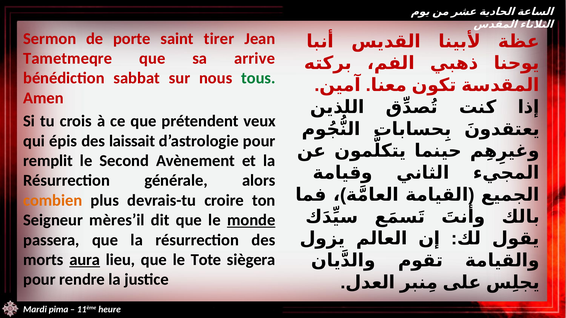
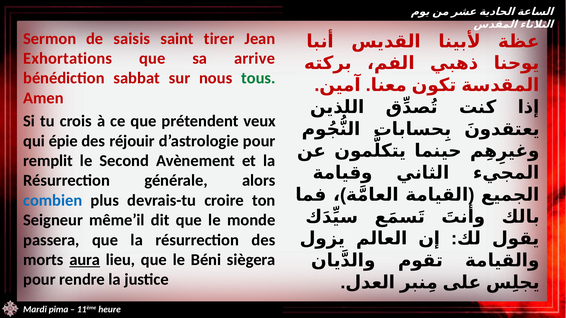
porte: porte -> saisis (132, 39)
Tametmeqre: Tametmeqre -> Exhortations (68, 58)
épis: épis -> épie (63, 141)
laissait: laissait -> réjouir (132, 141)
combien colour: orange -> blue (53, 201)
mères’il: mères’il -> même’il (117, 220)
monde underline: present -> none (251, 220)
Tote: Tote -> Béni (206, 260)
